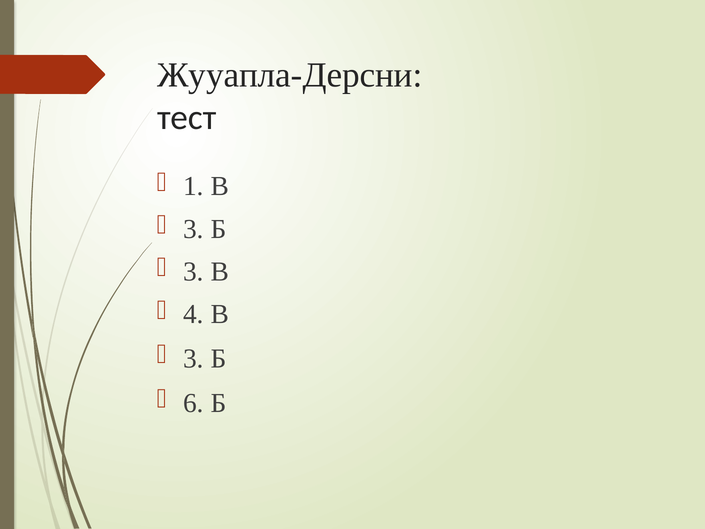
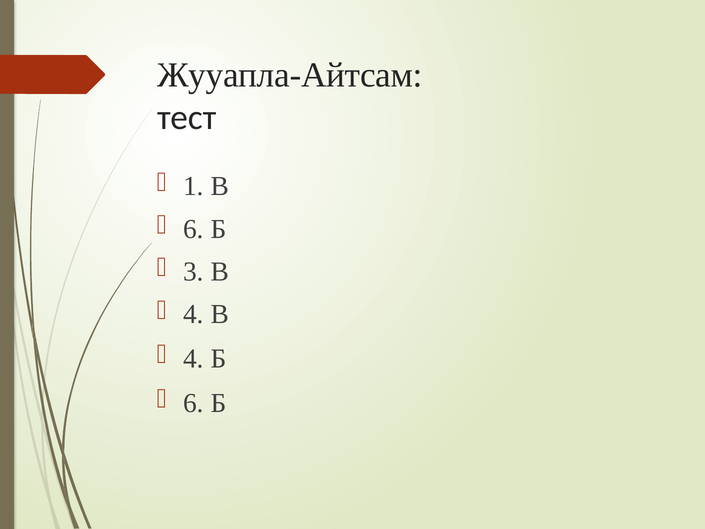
Жууапла-Дерсни: Жууапла-Дерсни -> Жууапла-Айтсам (290, 75)
3: 3 -> 6 (194, 229)
3: 3 -> 4 (194, 359)
